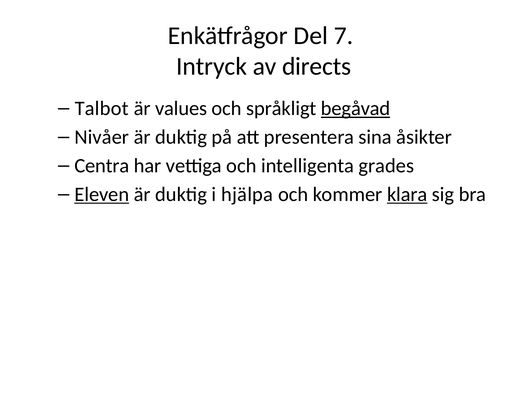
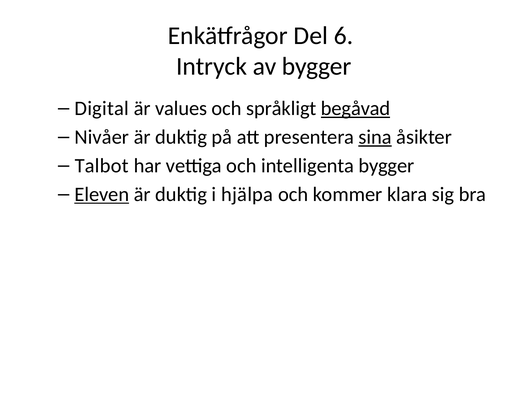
7: 7 -> 6 (343, 36)
av directs: directs -> bygger (317, 66)
Talbot: Talbot -> Digital (102, 109)
sina underline: none -> present (375, 137)
Centra: Centra -> Talbot (102, 166)
intelligenta grades: grades -> bygger (386, 166)
klara underline: present -> none (407, 195)
